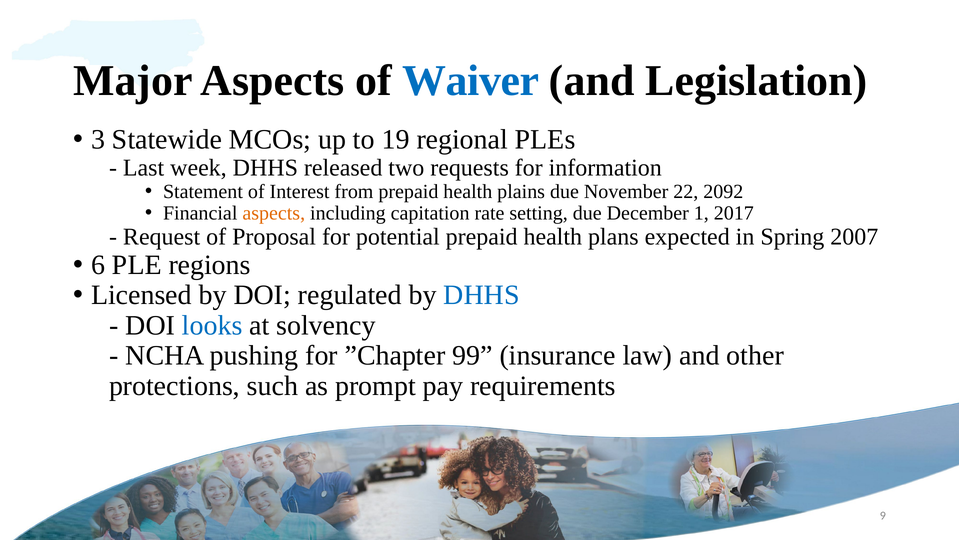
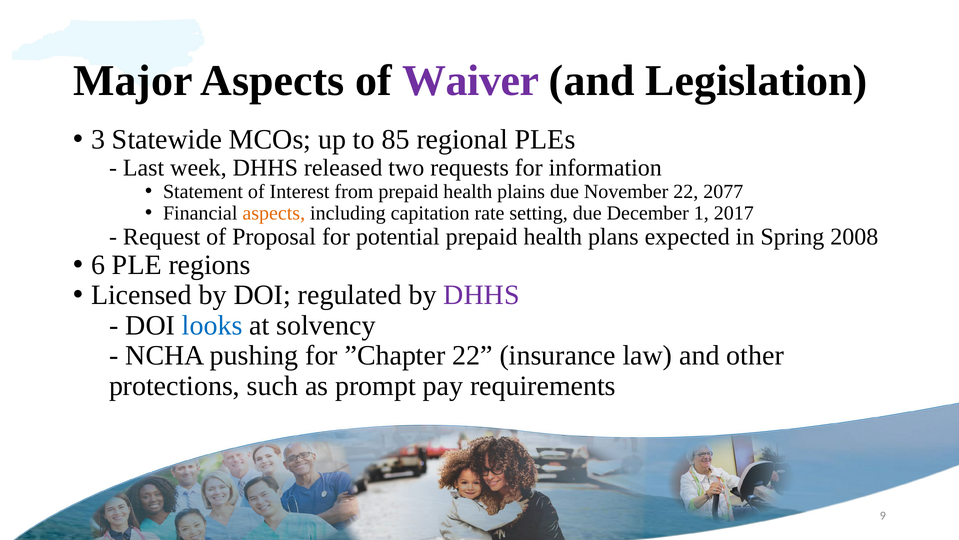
Waiver colour: blue -> purple (471, 81)
19: 19 -> 85 (396, 139)
2092: 2092 -> 2077 (723, 191)
2007: 2007 -> 2008 (854, 237)
DHHS colour: blue -> purple (482, 295)
”Chapter 99: 99 -> 22 (472, 355)
